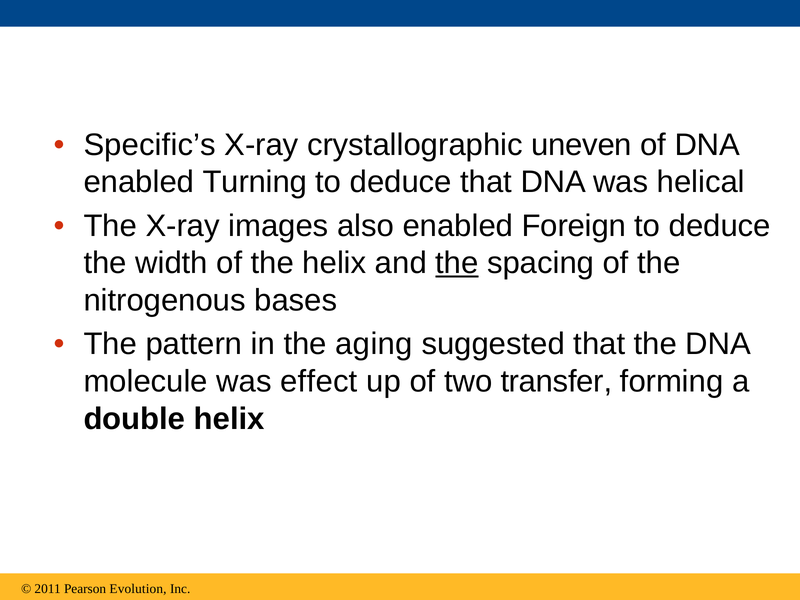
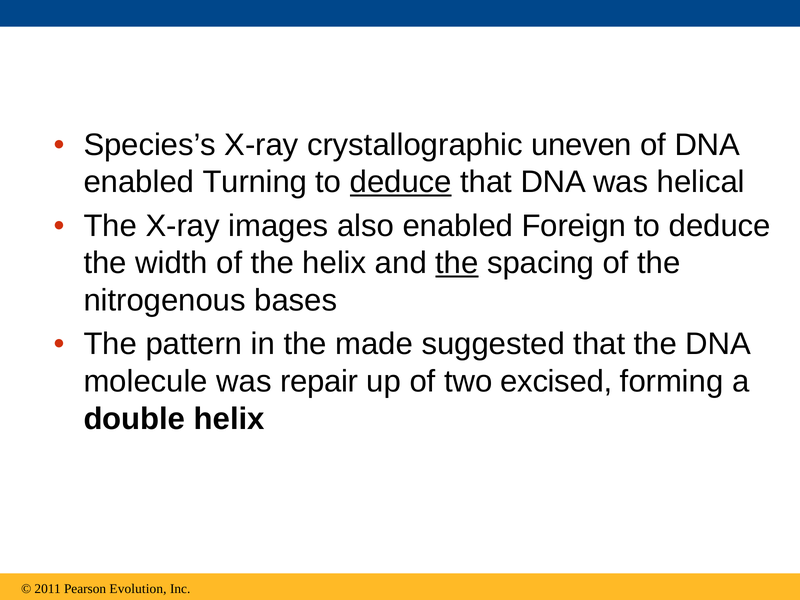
Specific’s: Specific’s -> Species’s (150, 145)
deduce underline: none -> present (401, 182)
aging: aging -> made (374, 344)
effect: effect -> repair (319, 381)
transfer: transfer -> excised (556, 381)
